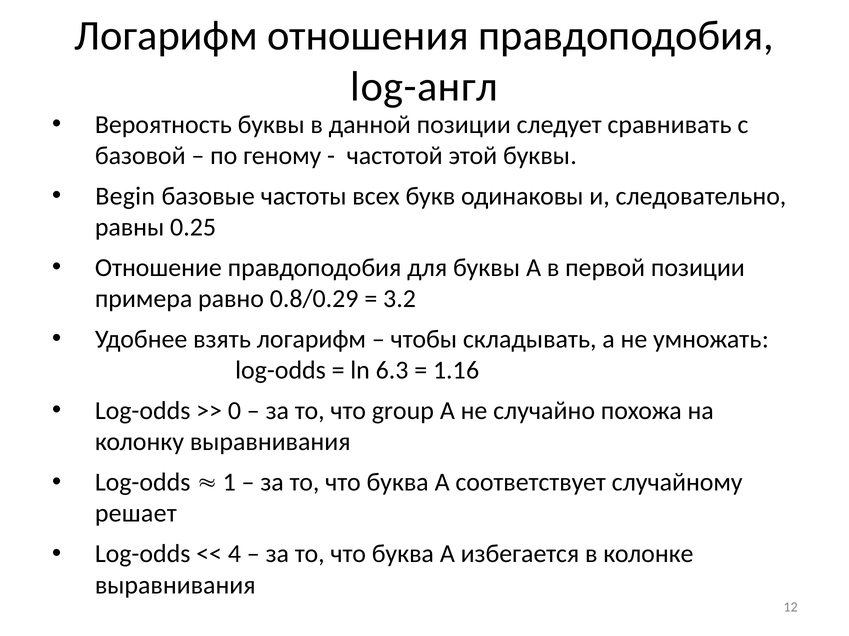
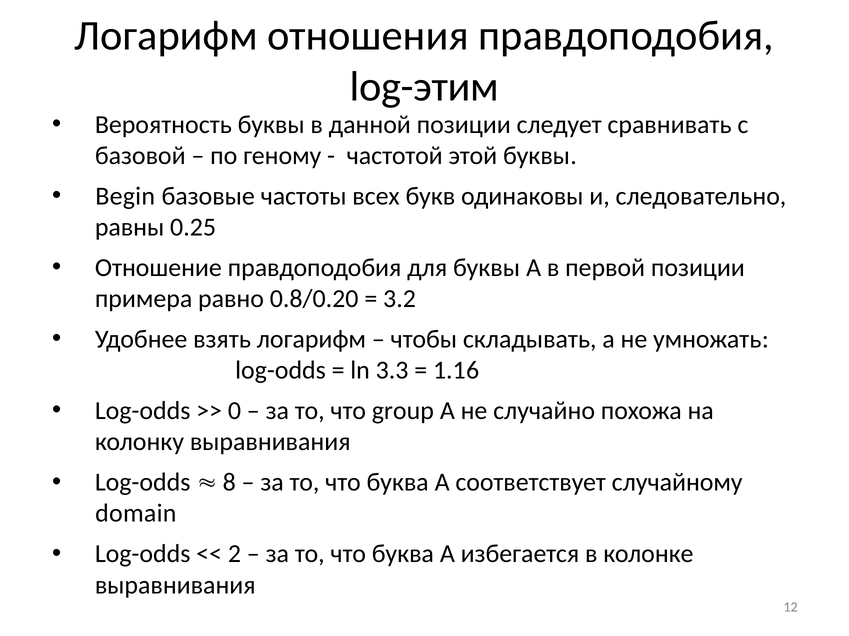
log-англ: log-англ -> log-этим (424, 87)
0.8/0.29: 0.8/0.29 -> 0.8/0.20 (314, 299)
6.3: 6.3 -> 3.3 (392, 371)
1: 1 -> 8 (229, 483)
решает: решает -> domain (136, 514)
4: 4 -> 2 (234, 555)
